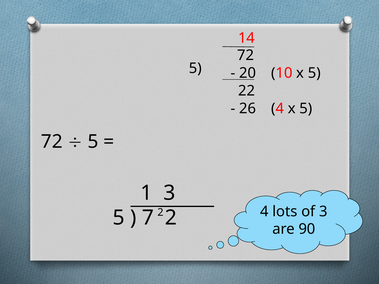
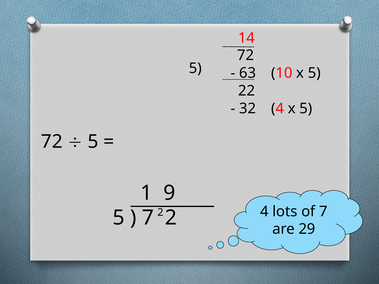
20: 20 -> 63 (248, 73)
26: 26 -> 32 (248, 108)
1 3: 3 -> 9 (169, 193)
of 3: 3 -> 7 (323, 212)
90: 90 -> 29 (307, 229)
